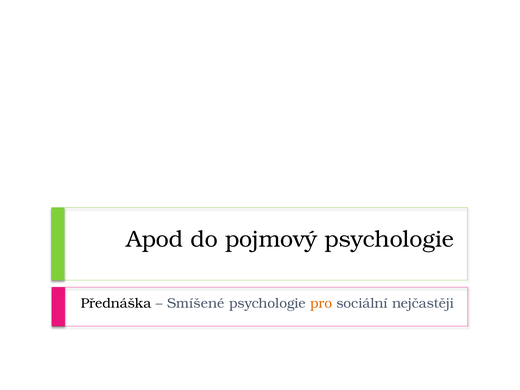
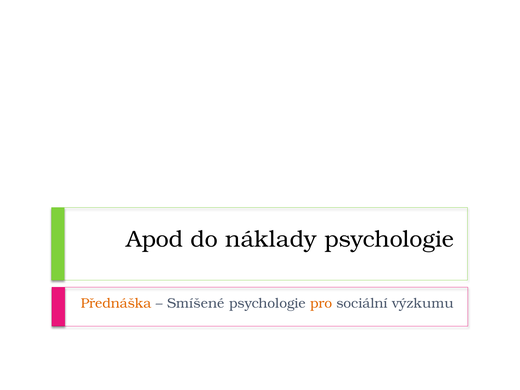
pojmový: pojmový -> náklady (271, 239)
Přednáška colour: black -> orange (116, 303)
nejčastěji: nejčastěji -> výzkumu (423, 303)
